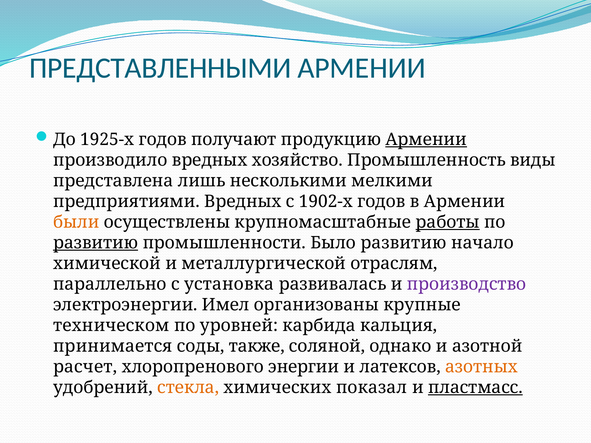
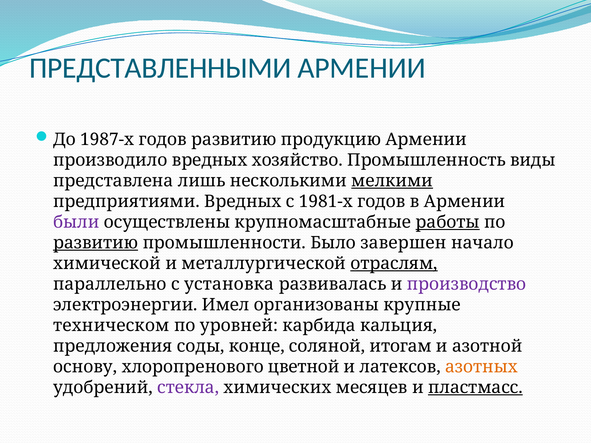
1925-х: 1925-х -> 1987-х (107, 140)
годов получают: получают -> развитию (234, 140)
Армении underline: present -> none (426, 140)
мелкими underline: none -> present (392, 181)
1902-х: 1902-х -> 1981-х (326, 202)
были colour: orange -> purple (76, 222)
Было развитию: развитию -> завершен (403, 243)
отраслям underline: none -> present (394, 264)
принимается: принимается -> предложения (113, 346)
также: также -> конце (257, 346)
однако: однако -> итогам (401, 346)
расчет: расчет -> основу (85, 367)
энергии: энергии -> цветной (304, 367)
стекла colour: orange -> purple (188, 388)
показал: показал -> месяцев (372, 388)
